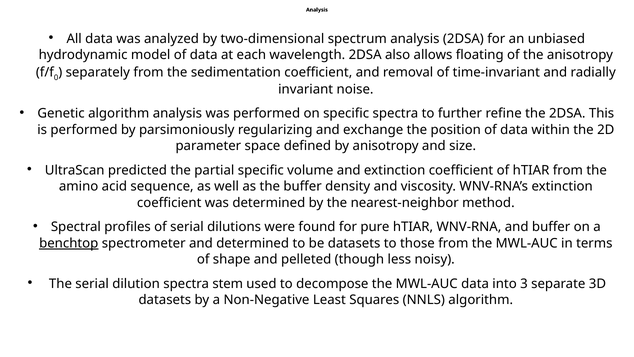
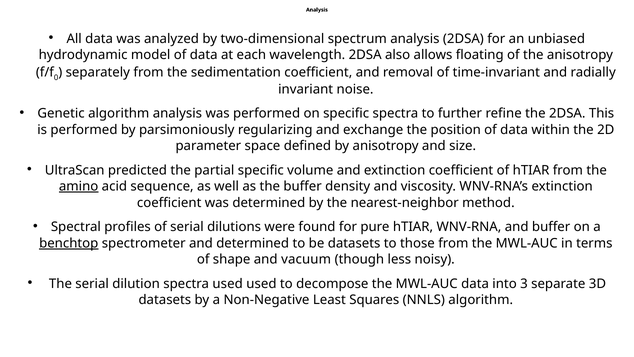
amino underline: none -> present (79, 186)
pelleted: pelleted -> vacuum (306, 259)
spectra stem: stem -> used (228, 283)
